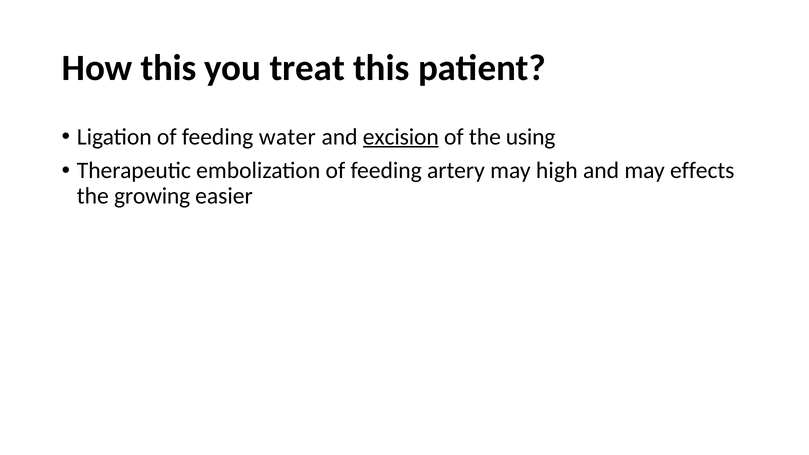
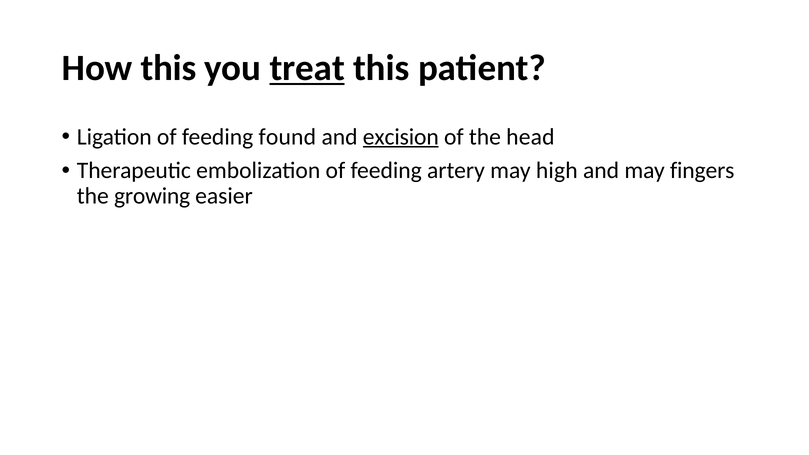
treat underline: none -> present (307, 68)
water: water -> found (287, 137)
using: using -> head (530, 137)
effects: effects -> fingers (702, 171)
